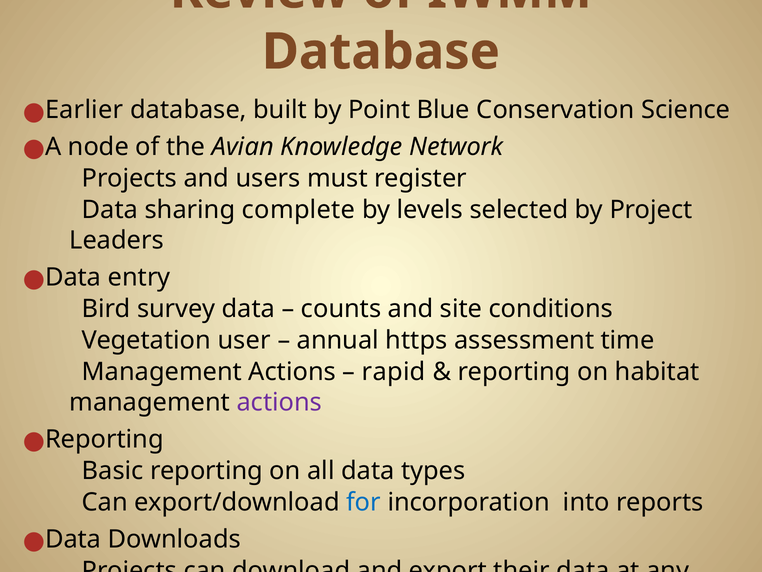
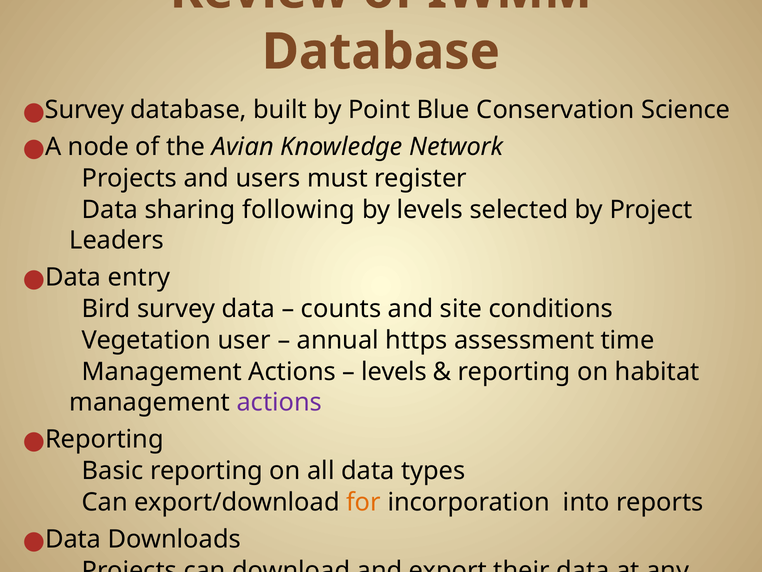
Earlier: Earlier -> Survey (84, 110)
complete: complete -> following (298, 210)
rapid: rapid -> levels (394, 372)
for colour: blue -> orange (364, 502)
